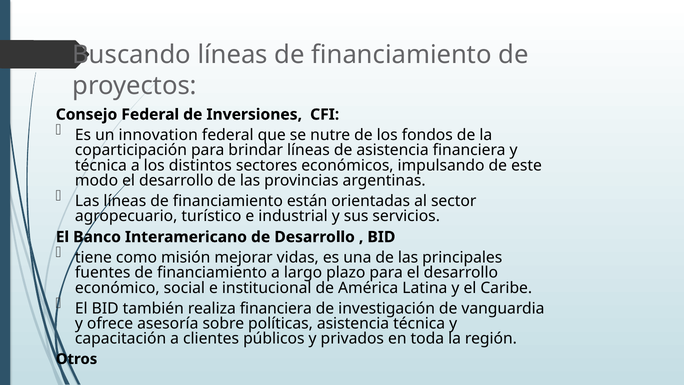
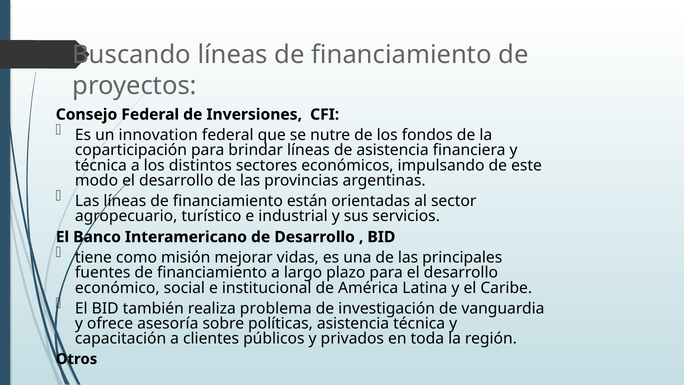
realiza financiera: financiera -> problema (276, 308)
